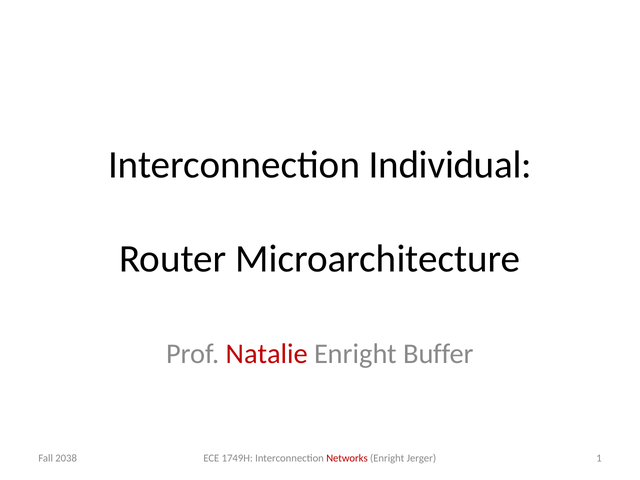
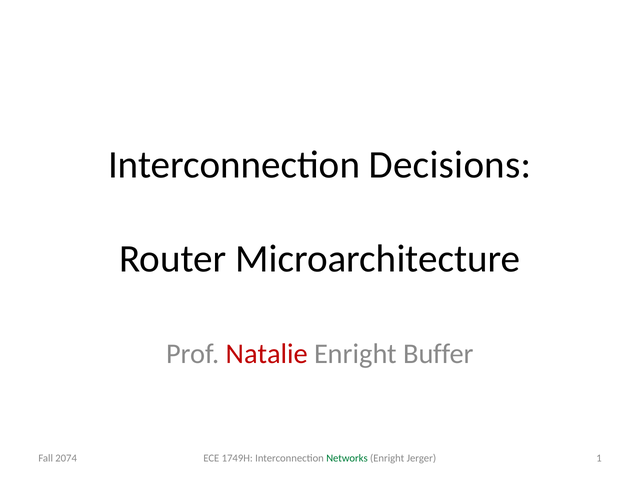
Individual: Individual -> Decisions (450, 165)
Networks colour: red -> green (347, 458)
2038: 2038 -> 2074 (66, 458)
